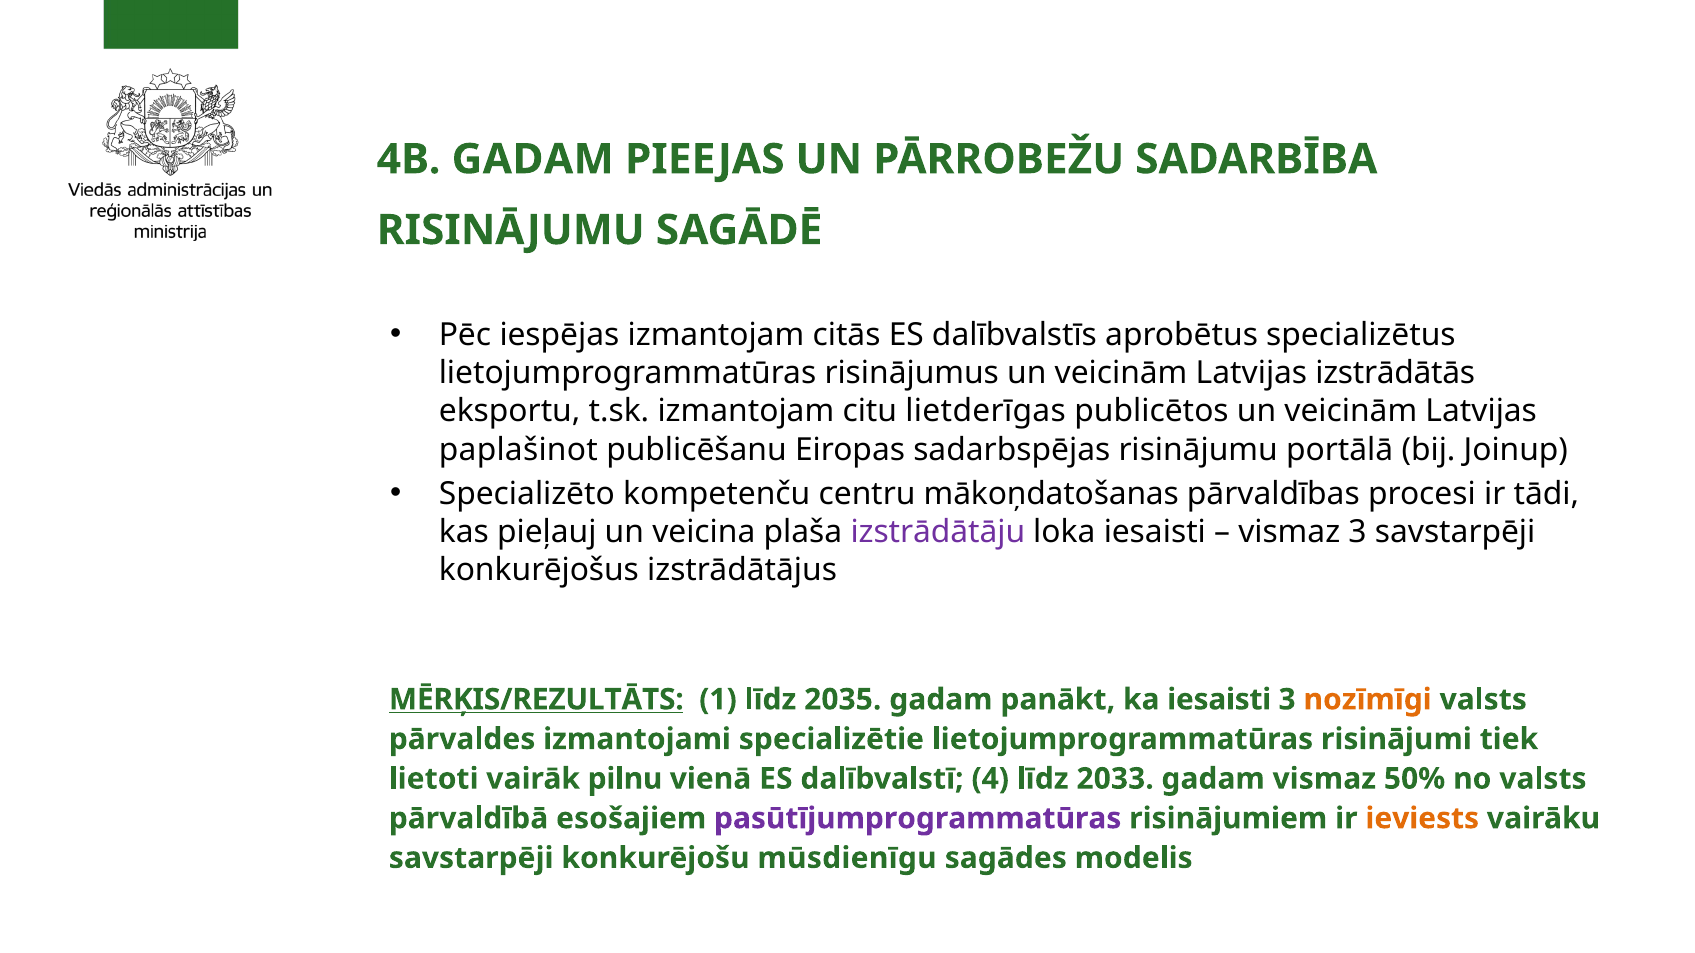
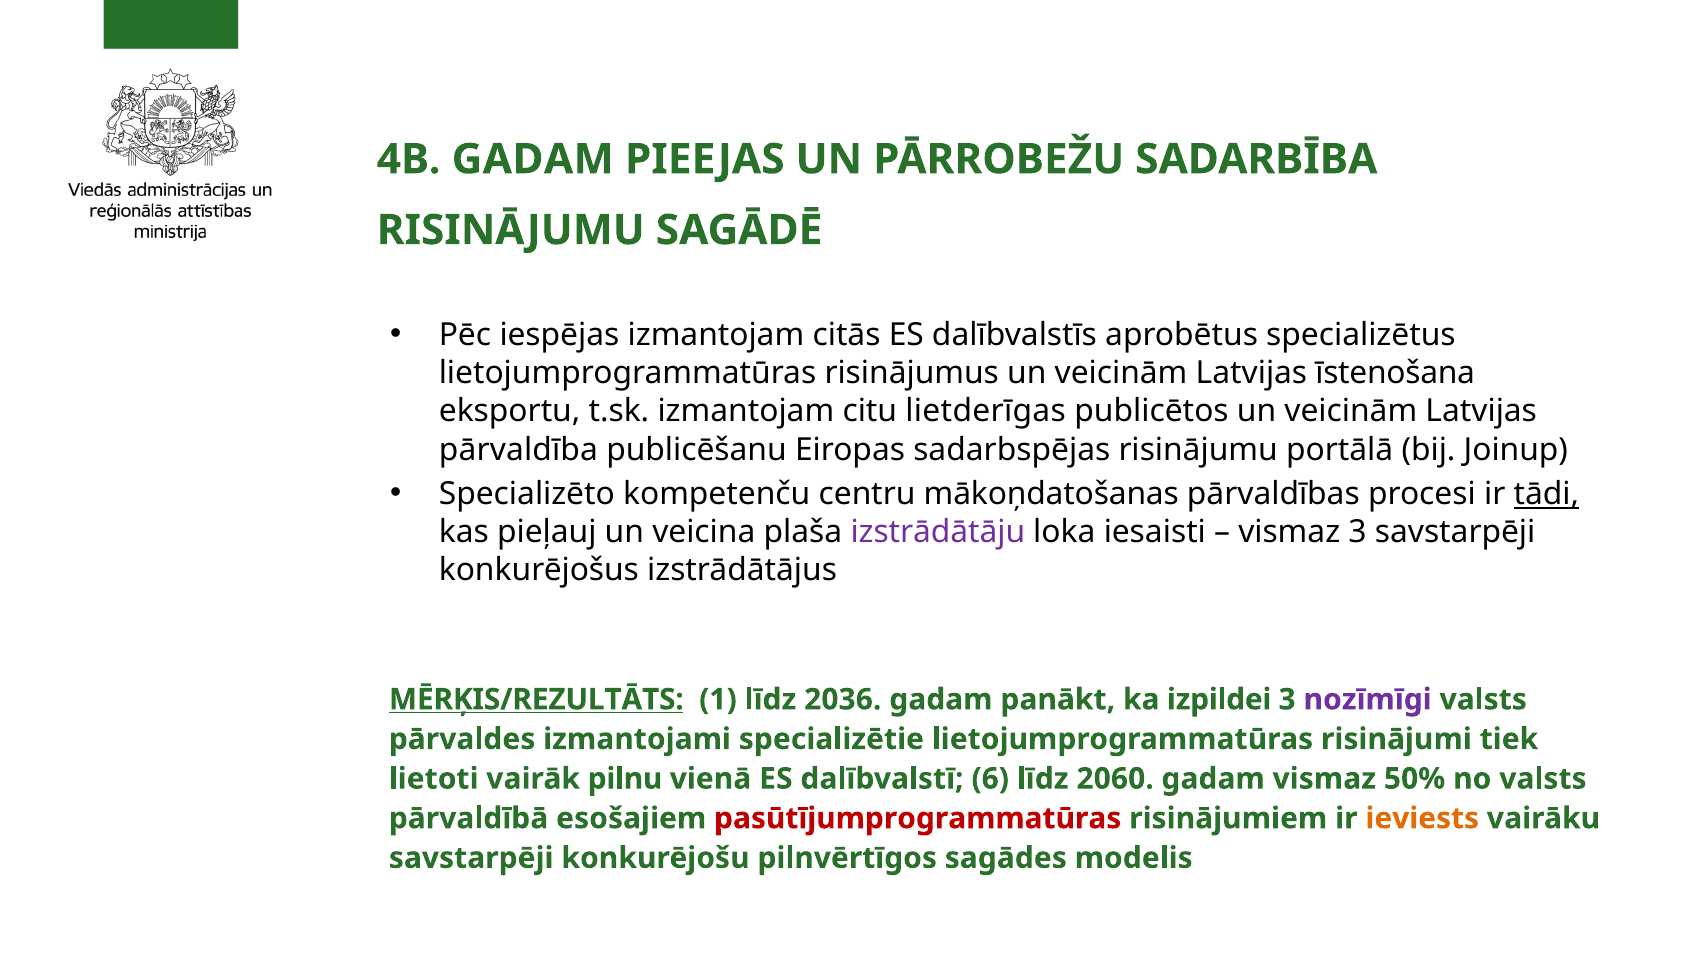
izstrādātās: izstrādātās -> īstenošana (1395, 373)
paplašinot: paplašinot -> pārvaldība (518, 450)
tādi underline: none -> present (1546, 494)
2035: 2035 -> 2036 (843, 700)
ka iesaisti: iesaisti -> izpildei (1219, 700)
nozīmīgi colour: orange -> purple (1368, 700)
4: 4 -> 6 (990, 779)
2033: 2033 -> 2060 (1115, 779)
pasūtījumprogrammatūras colour: purple -> red (918, 819)
mūsdienīgu: mūsdienīgu -> pilnvērtīgos (847, 858)
